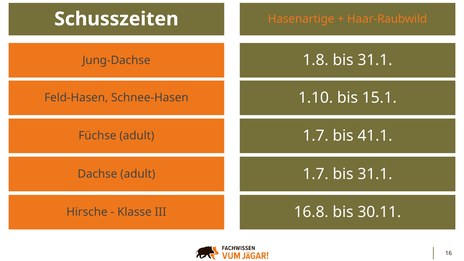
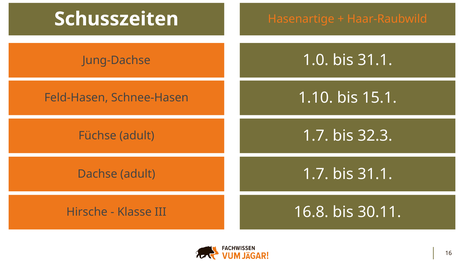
1.8: 1.8 -> 1.0 (316, 60)
41.1: 41.1 -> 32.3 (375, 136)
